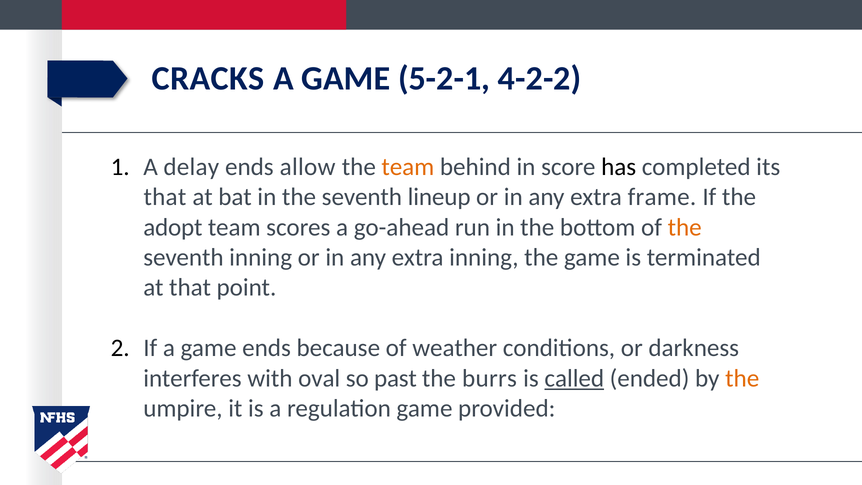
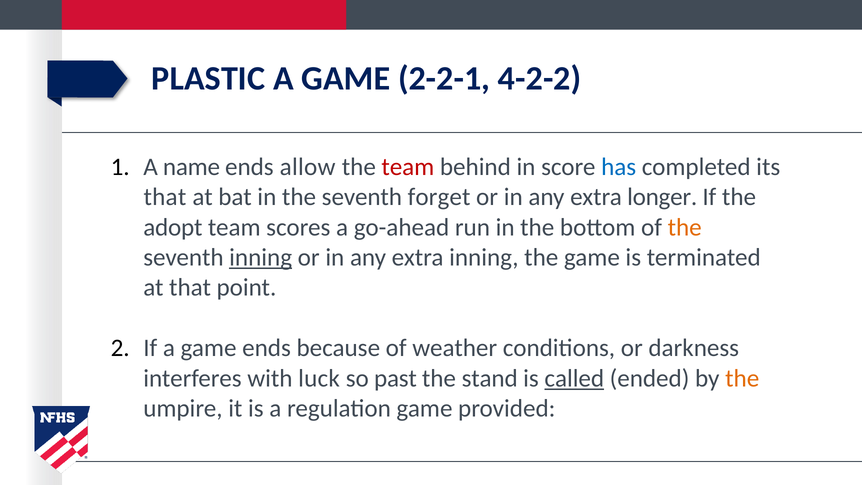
CRACKS: CRACKS -> PLASTIC (208, 79)
5-2-1: 5-2-1 -> 2-2-1 (444, 79)
delay: delay -> name (192, 167)
team colour: orange -> red (408, 167)
has colour: black -> blue (619, 167)
lineup: lineup -> forget (439, 197)
frame: frame -> longer (662, 197)
inning underline: none -> present (261, 257)
oval: oval -> luck (319, 378)
burrs: burrs -> stand (490, 378)
